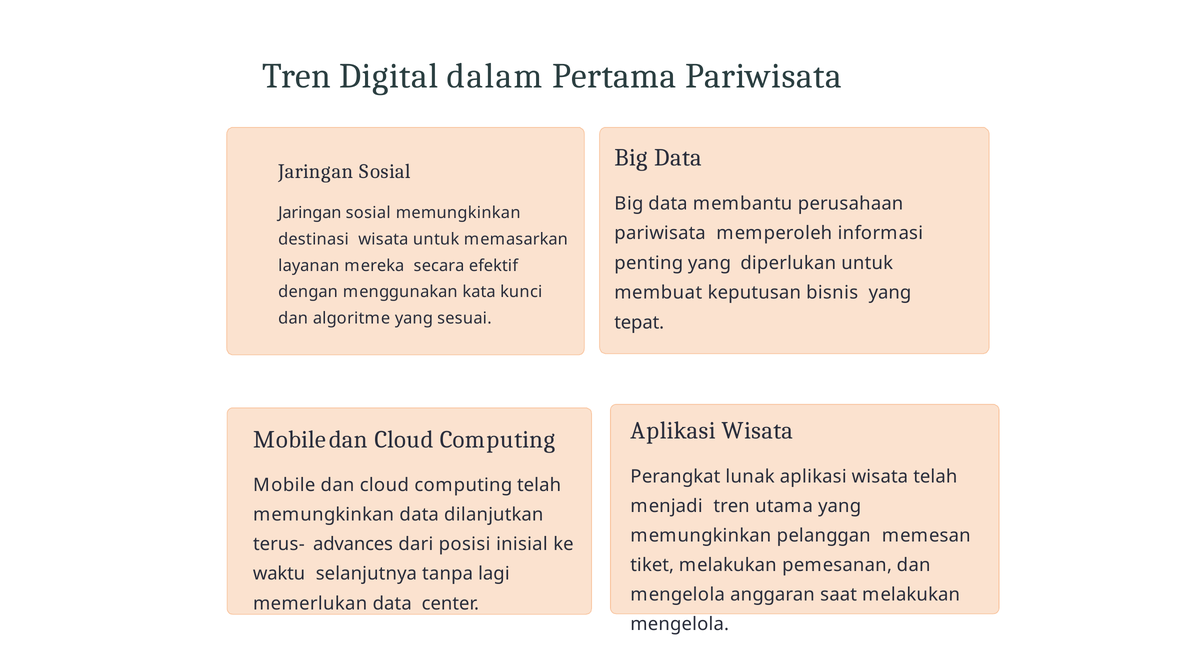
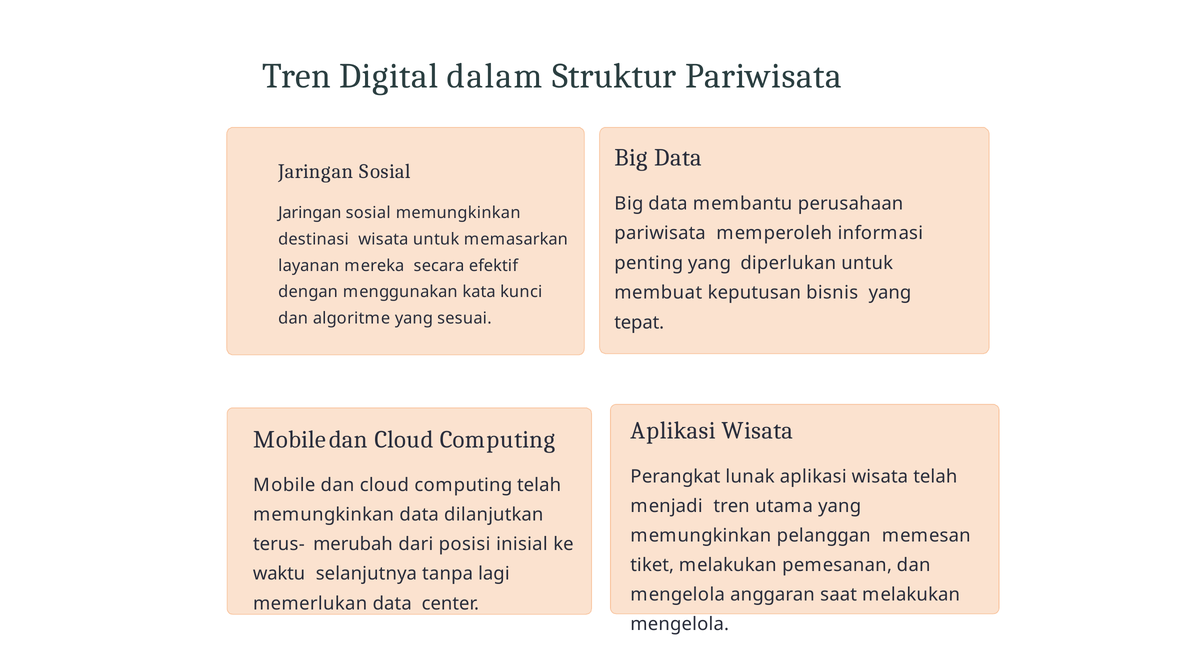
Pertama: Pertama -> Struktur (614, 76)
advances: advances -> merubah (353, 544)
